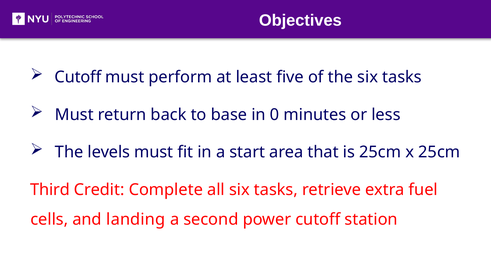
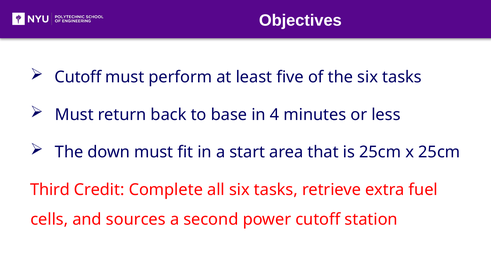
0: 0 -> 4 (275, 115)
levels: levels -> down (109, 152)
landing: landing -> sources (136, 219)
